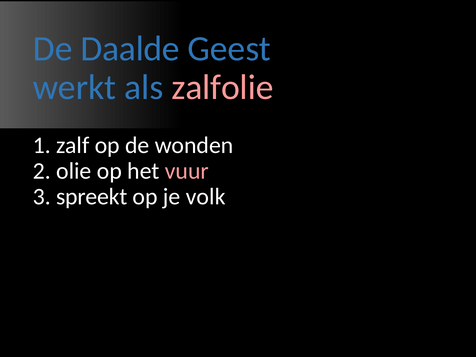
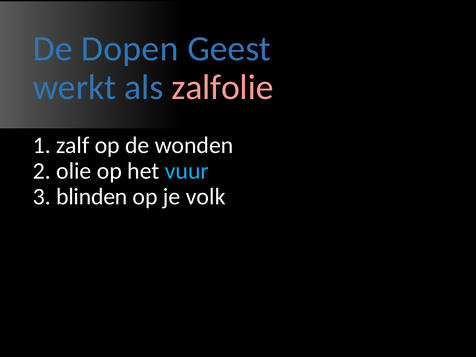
Daalde: Daalde -> Dopen (130, 49)
vuur colour: pink -> light blue (187, 171)
spreekt: spreekt -> blinden (92, 197)
